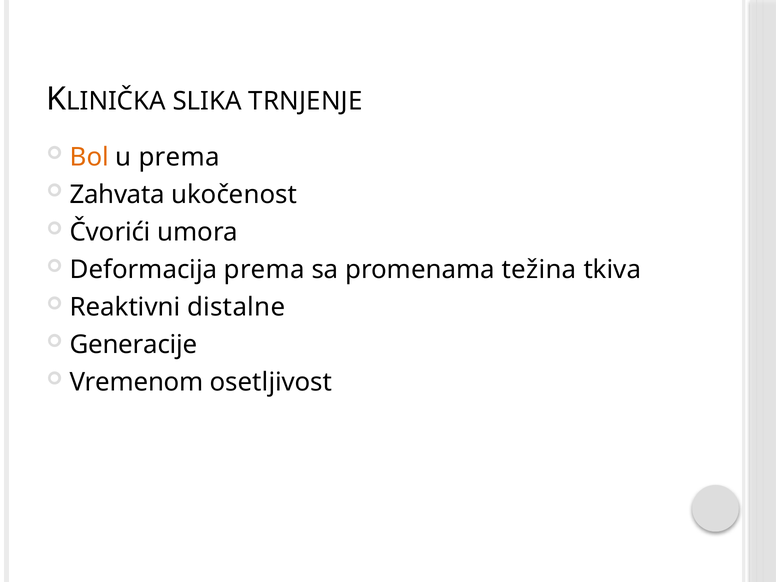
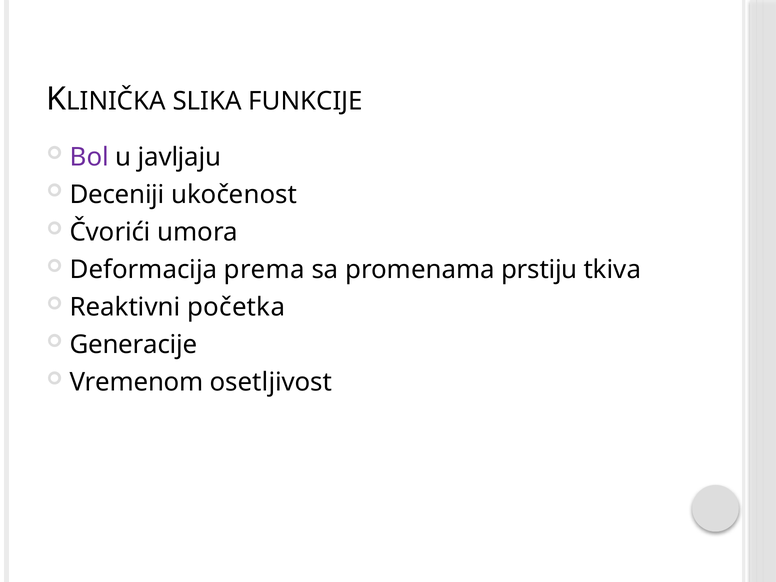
TRNJENJE: TRNJENJE -> FUNKCIJE (306, 101)
Bol colour: orange -> purple (89, 157)
u prema: prema -> javljaju (179, 157)
Zahvata: Zahvata -> Deceniji (117, 195)
težina: težina -> prstiju (539, 270)
distalne: distalne -> početka (236, 307)
